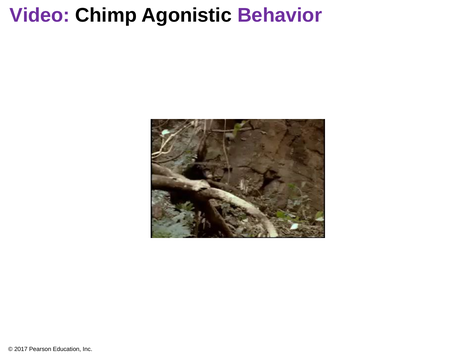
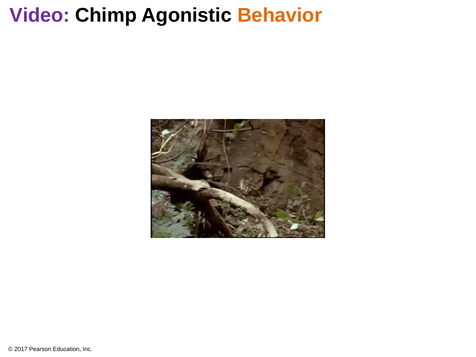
Behavior colour: purple -> orange (280, 15)
